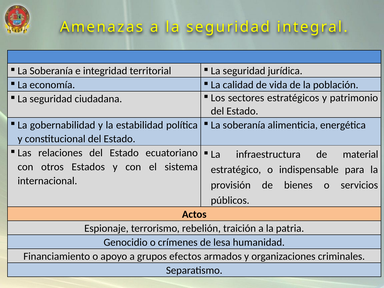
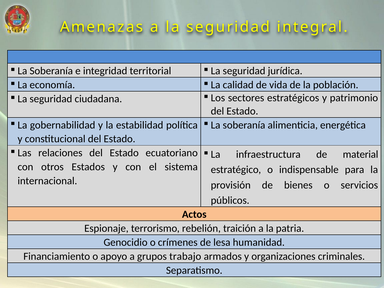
efectos: efectos -> trabajo (185, 256)
